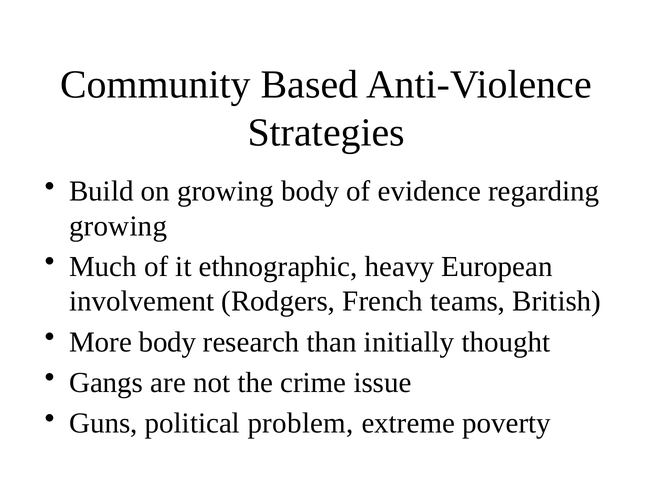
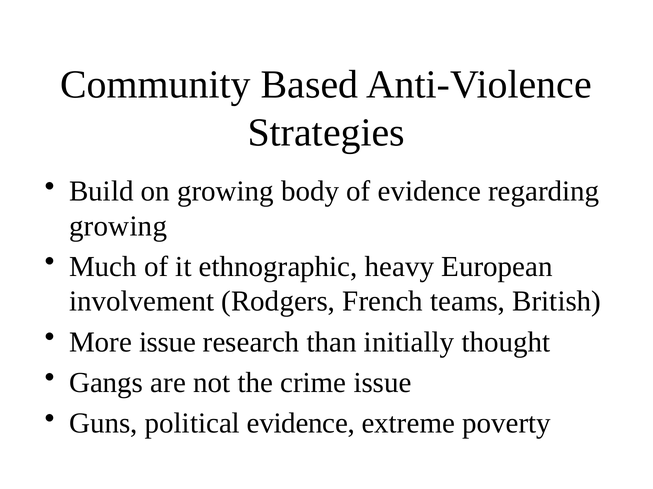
More body: body -> issue (168, 343)
political problem: problem -> evidence (301, 424)
